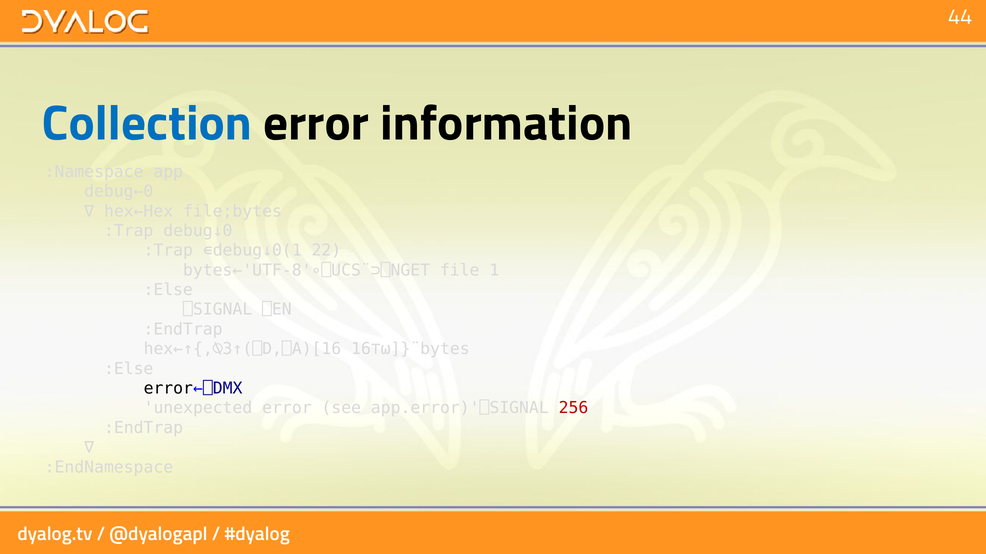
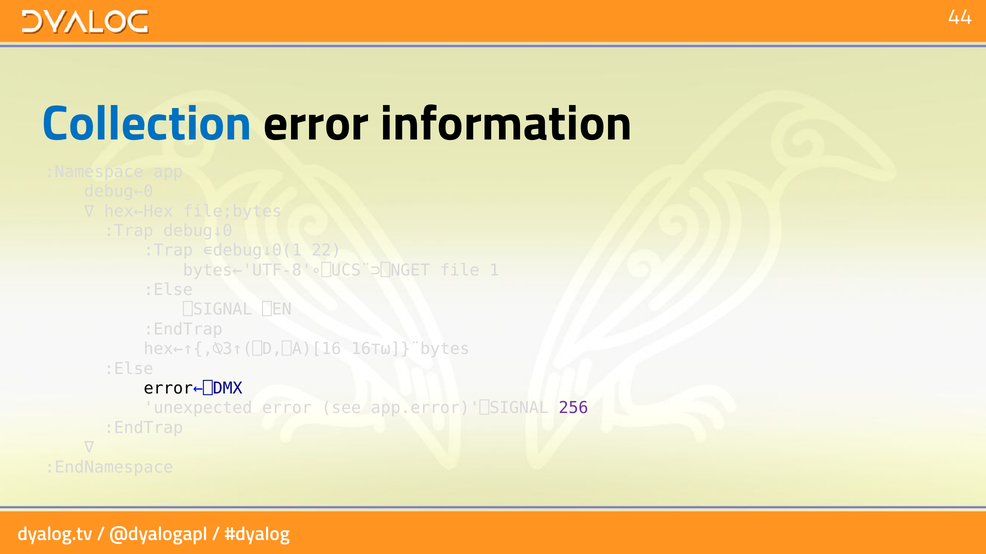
256 colour: red -> purple (573, 409)
